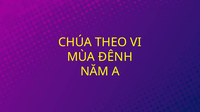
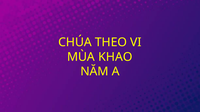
ĐÊNH: ĐÊNH -> KHAO (115, 57)
